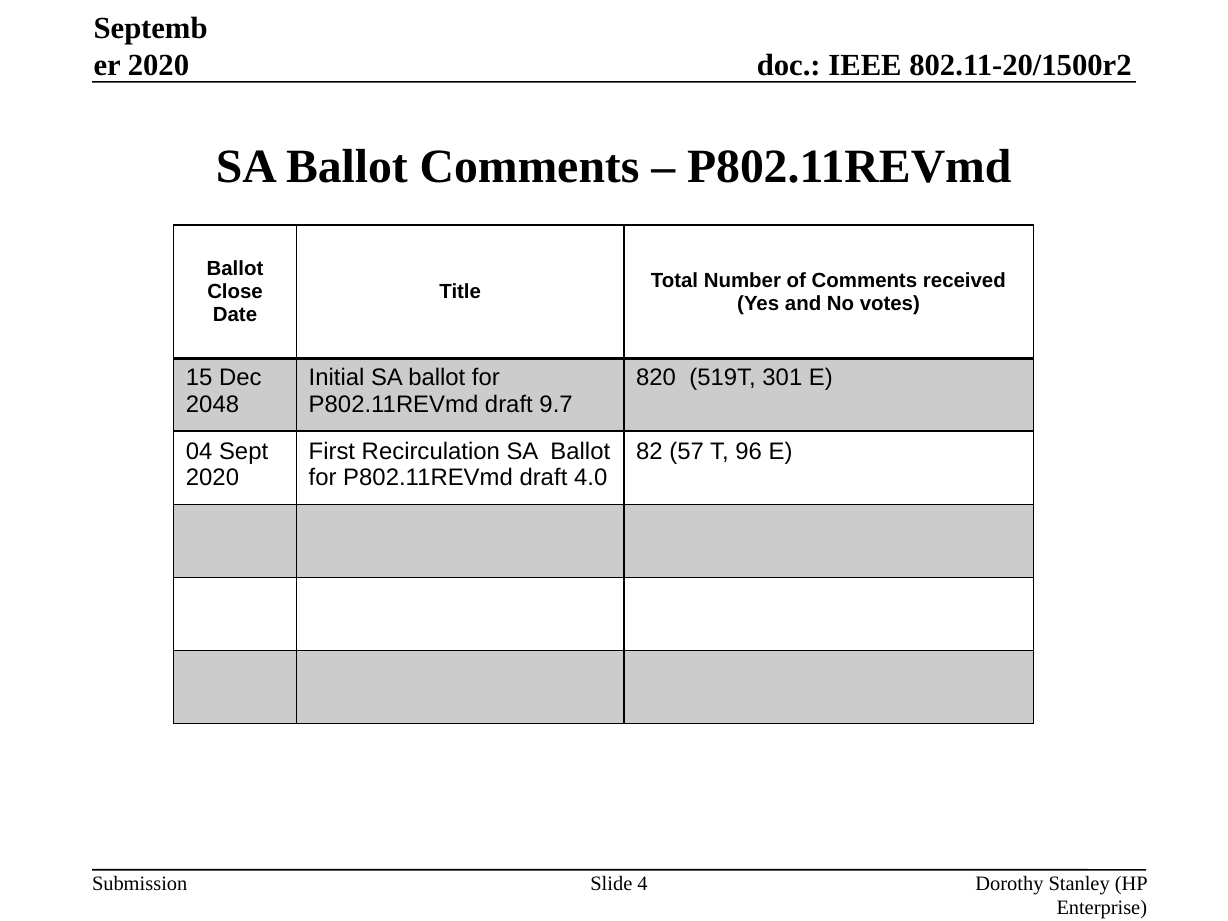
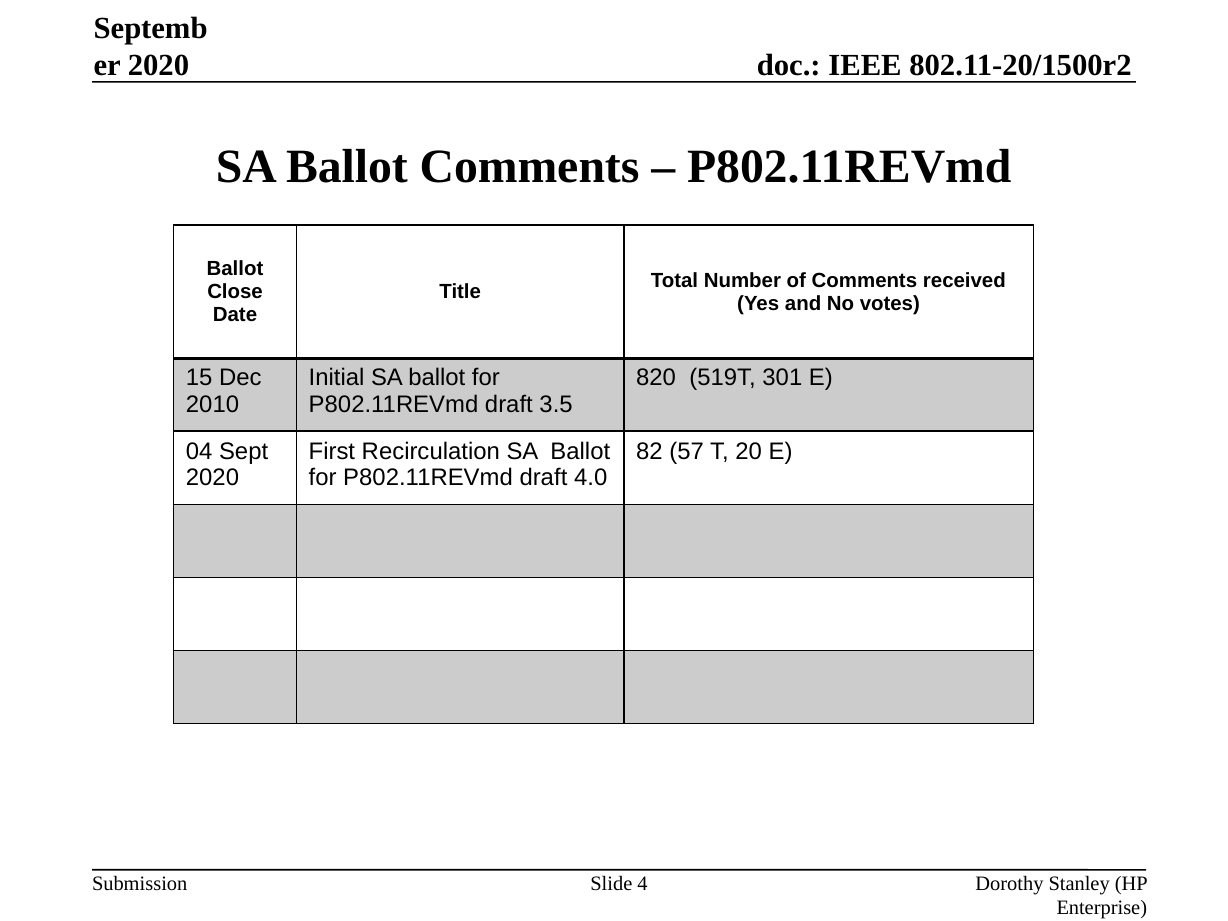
2048: 2048 -> 2010 (213, 405)
9.7: 9.7 -> 3.5 (556, 405)
96: 96 -> 20 (749, 451)
